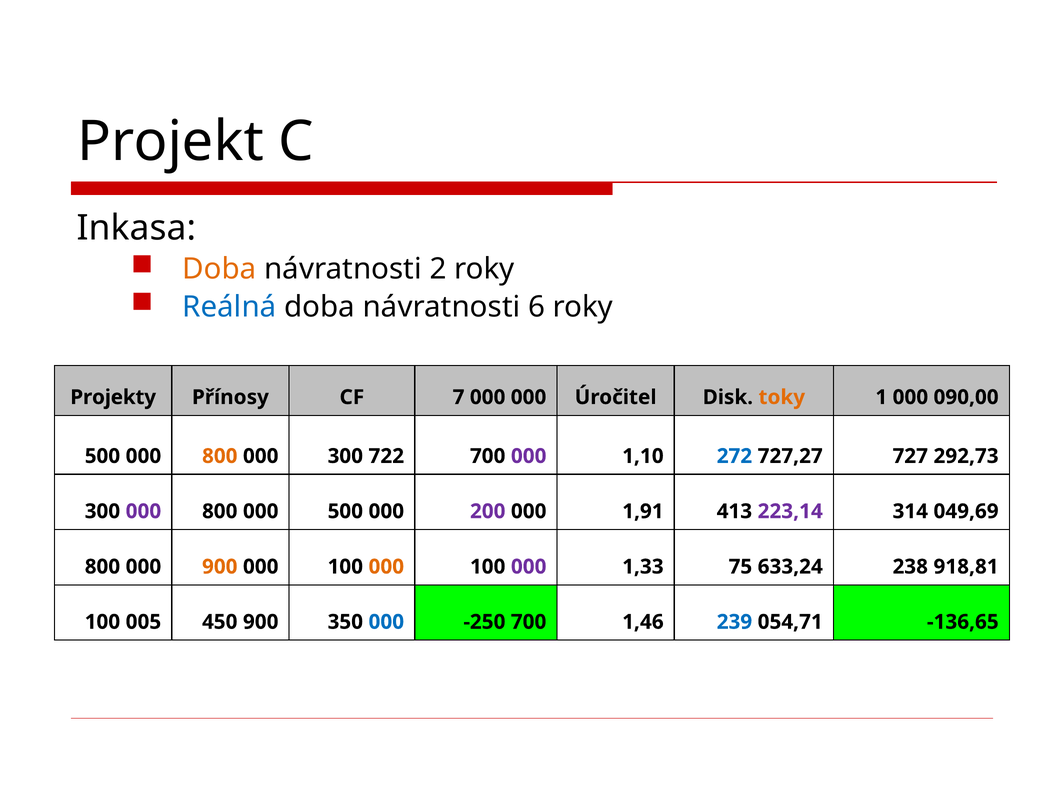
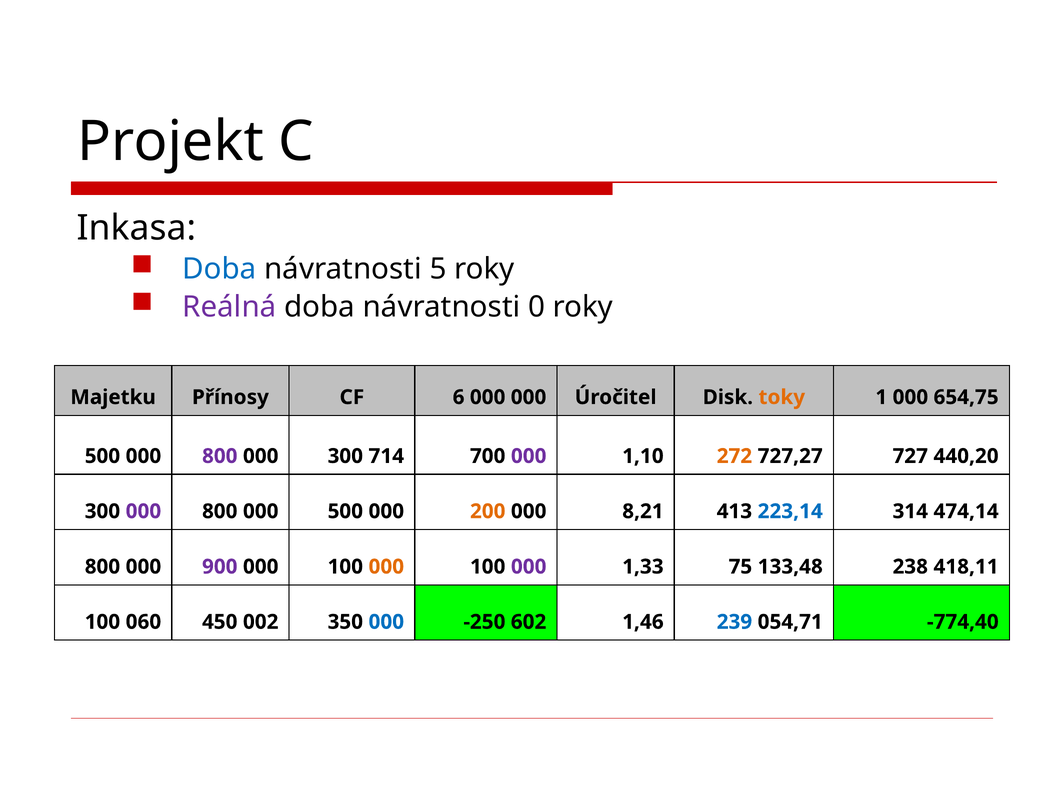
Doba colour: orange -> blue (219, 269)
2: 2 -> 5 (438, 269)
Reálná colour: blue -> purple (229, 307)
6: 6 -> 0 (537, 307)
Projekty: Projekty -> Majetku (113, 397)
7: 7 -> 6 (459, 397)
090,00: 090,00 -> 654,75 (966, 397)
800 colour: orange -> purple (220, 456)
722: 722 -> 714 (386, 456)
272 colour: blue -> orange (734, 456)
292,73: 292,73 -> 440,20 (966, 456)
200 colour: purple -> orange (488, 511)
1,91: 1,91 -> 8,21 (643, 511)
223,14 colour: purple -> blue (790, 511)
049,69: 049,69 -> 474,14 (966, 511)
900 colour: orange -> purple (220, 567)
633,24: 633,24 -> 133,48 (790, 567)
918,81: 918,81 -> 418,11 (966, 567)
005: 005 -> 060 (143, 622)
450 900: 900 -> 002 (261, 622)
-250 700: 700 -> 602 (529, 622)
-136,65: -136,65 -> -774,40 (963, 622)
